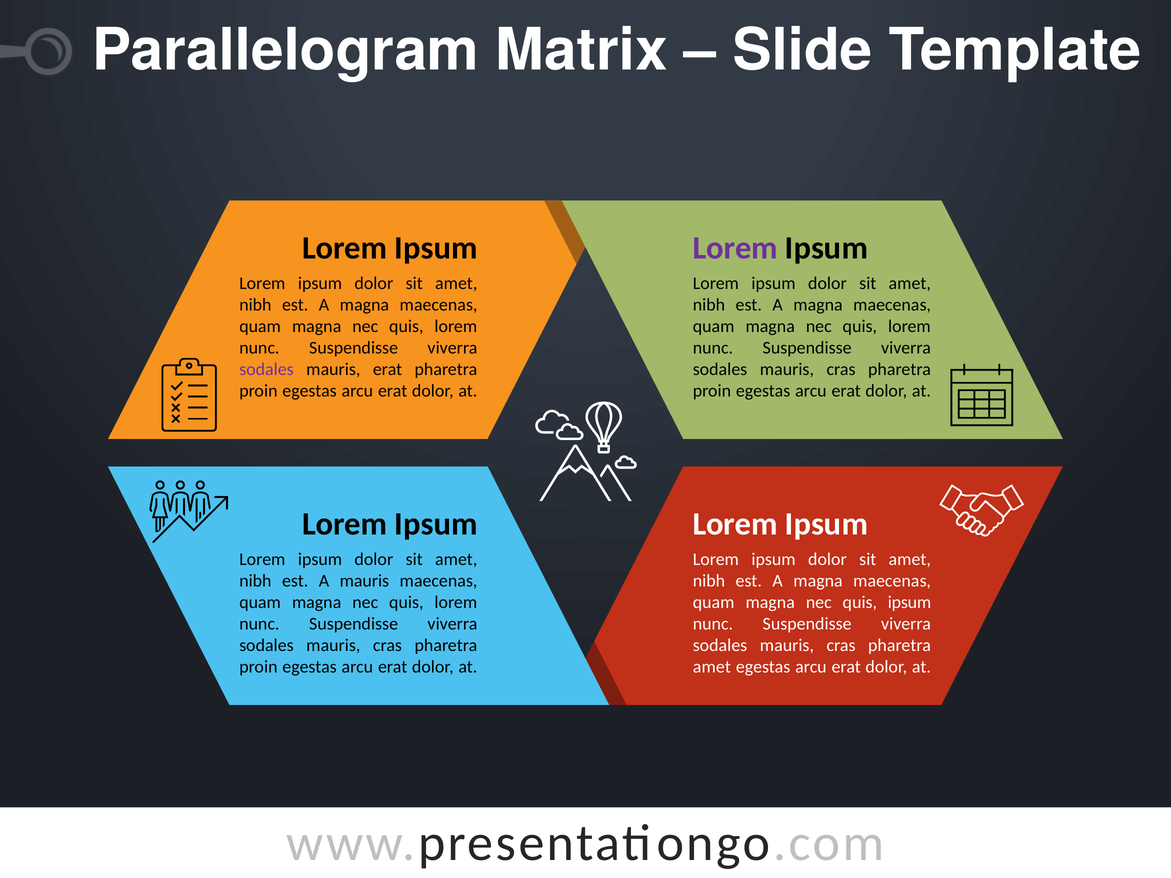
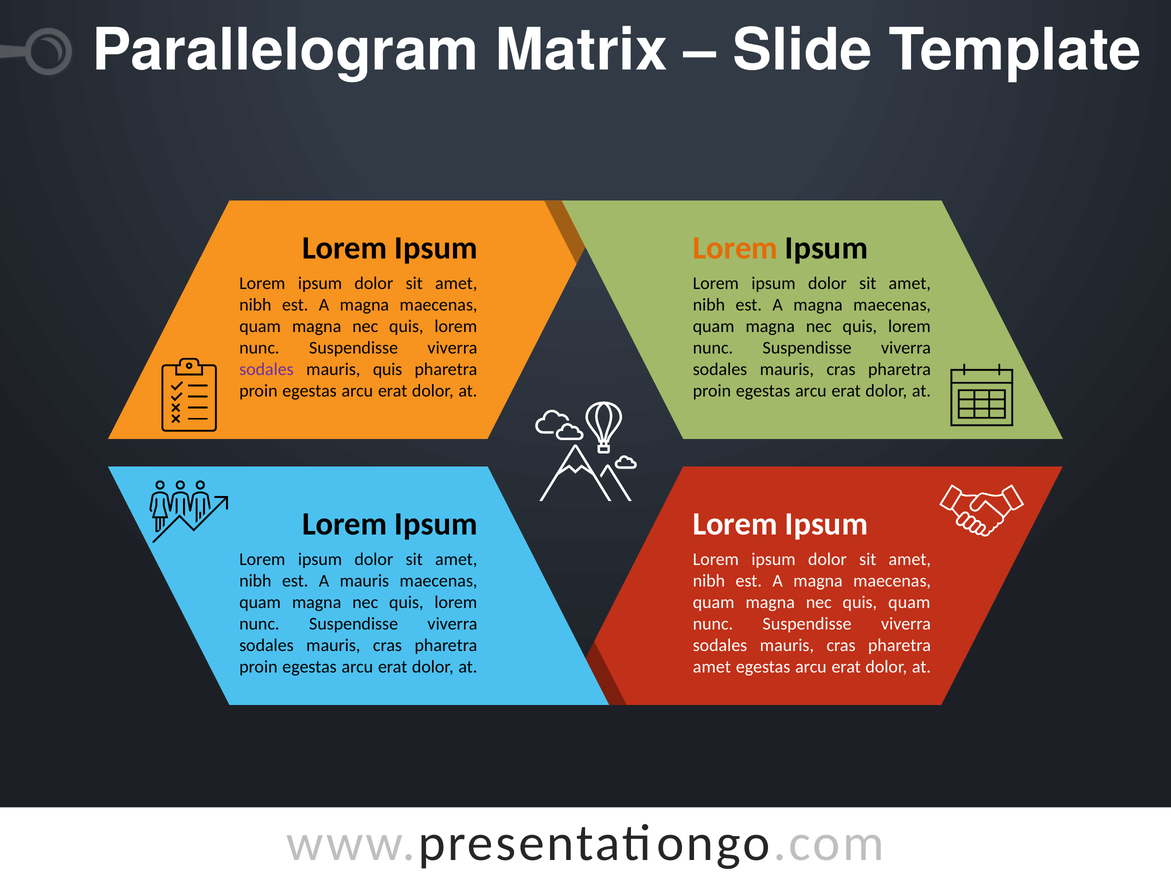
Lorem colour: purple -> orange (735, 248)
mauris erat: erat -> quis (388, 369)
quis ipsum: ipsum -> quam (909, 603)
